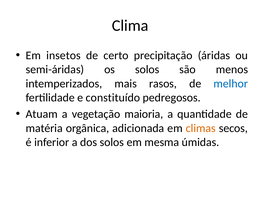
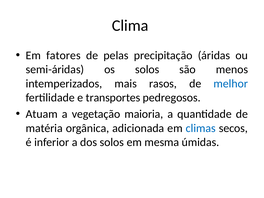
insetos: insetos -> fatores (63, 55)
certo: certo -> pelas (116, 55)
constituído: constituído -> transportes (113, 98)
climas colour: orange -> blue (201, 128)
